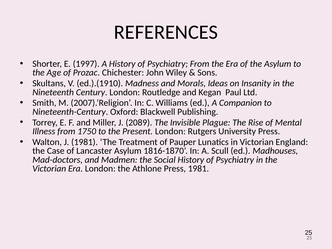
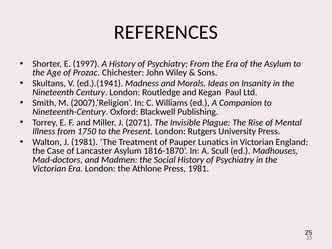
ed.).(1910: ed.).(1910 -> ed.).(1941 (100, 83)
2089: 2089 -> 2071 (139, 123)
